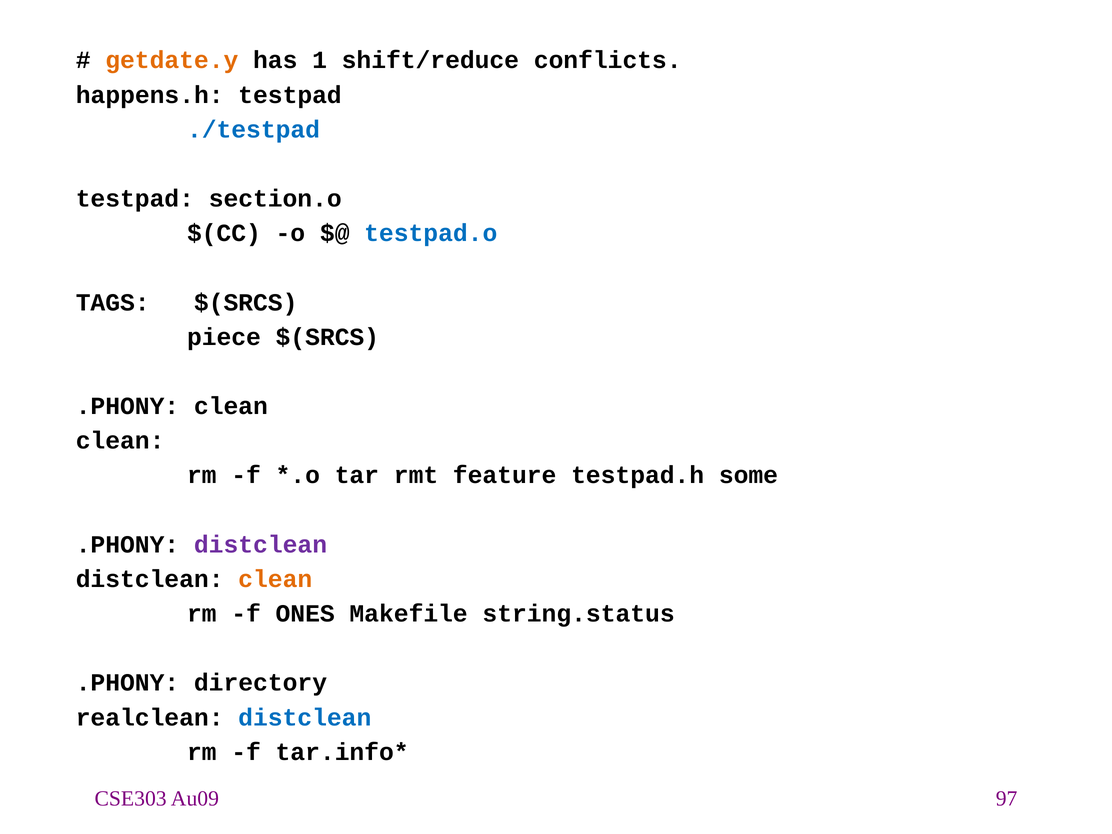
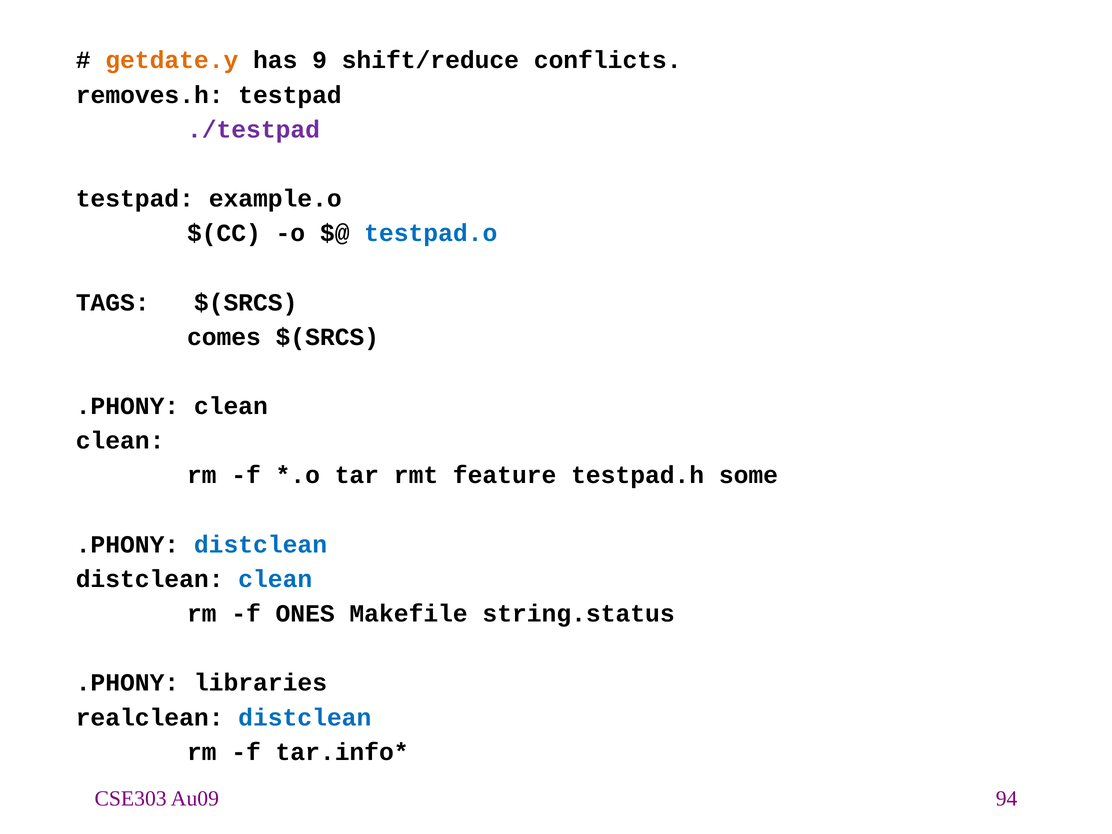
1: 1 -> 9 (320, 60)
happens.h: happens.h -> removes.h (150, 95)
./testpad colour: blue -> purple (254, 129)
section.o: section.o -> example.o (275, 199)
piece: piece -> comes (224, 337)
distclean colour: purple -> blue (261, 544)
clean colour: orange -> blue (275, 579)
directory: directory -> libraries (261, 683)
97: 97 -> 94 (1007, 798)
